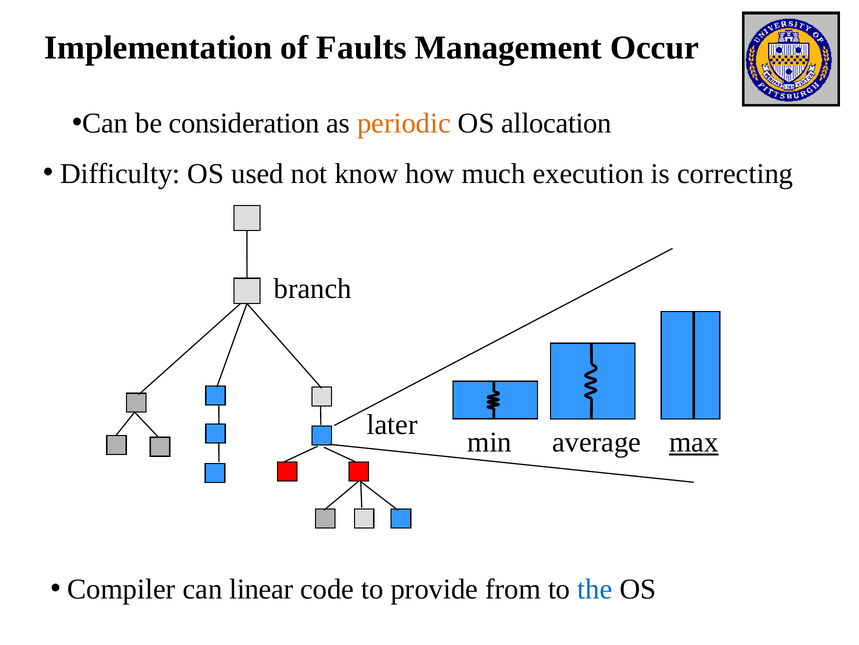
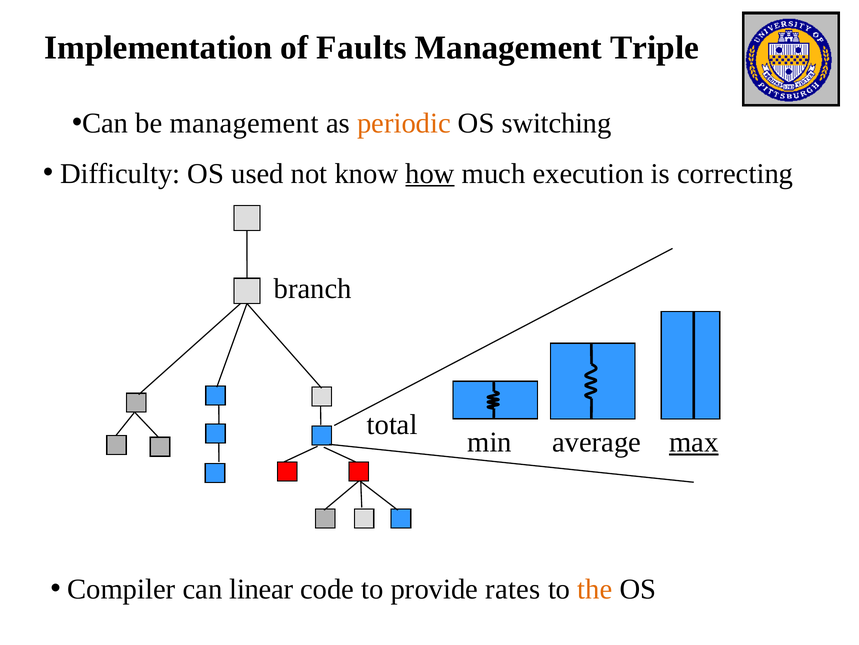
Occur: Occur -> Triple (655, 48)
be consideration: consideration -> management (244, 123)
allocation: allocation -> switching (557, 123)
how underline: none -> present (430, 173)
later: later -> total (392, 424)
from: from -> rates (513, 589)
the colour: blue -> orange (595, 589)
